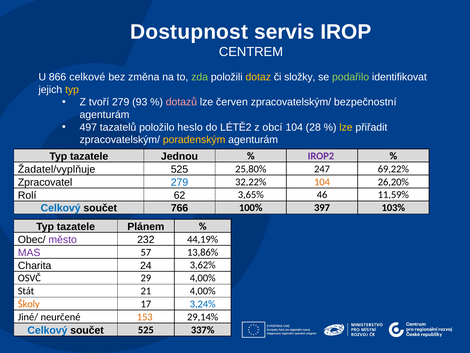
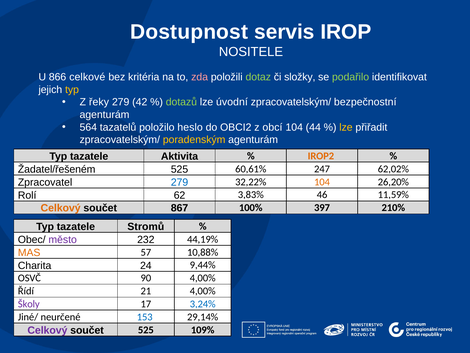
CENTREM: CENTREM -> NOSITELE (251, 52)
změna: změna -> kritéria (144, 77)
zda colour: light green -> pink (200, 77)
dotaz colour: yellow -> light green (258, 77)
tvoří: tvoří -> řeky (99, 102)
93: 93 -> 42 (140, 102)
dotazů colour: pink -> light green (181, 102)
červen: červen -> úvodní (232, 102)
497: 497 -> 564 (88, 127)
LÉTĚ2: LÉTĚ2 -> OBCI2 (236, 127)
28: 28 -> 44 (313, 127)
Jednou: Jednou -> Aktivita (180, 156)
IROP2 colour: purple -> orange (321, 156)
Žadatel/vyplňuje: Žadatel/vyplňuje -> Žadatel/řešeném (57, 169)
25,80%: 25,80% -> 60,61% (251, 169)
69,22%: 69,22% -> 62,02% (393, 169)
3,65%: 3,65% -> 3,83% (251, 195)
Celkový colour: blue -> orange (61, 208)
766: 766 -> 867 (180, 208)
103%: 103% -> 210% (393, 208)
Plánem: Plánem -> Stromů (146, 226)
MAS colour: purple -> orange (29, 252)
13,86%: 13,86% -> 10,88% (203, 252)
3,62%: 3,62% -> 9,44% (203, 265)
29: 29 -> 90 (146, 278)
Stát: Stát -> Řídí (26, 291)
Školy colour: orange -> purple (29, 304)
153 colour: orange -> blue (145, 317)
Celkový colour: blue -> purple (47, 330)
337%: 337% -> 109% (203, 329)
